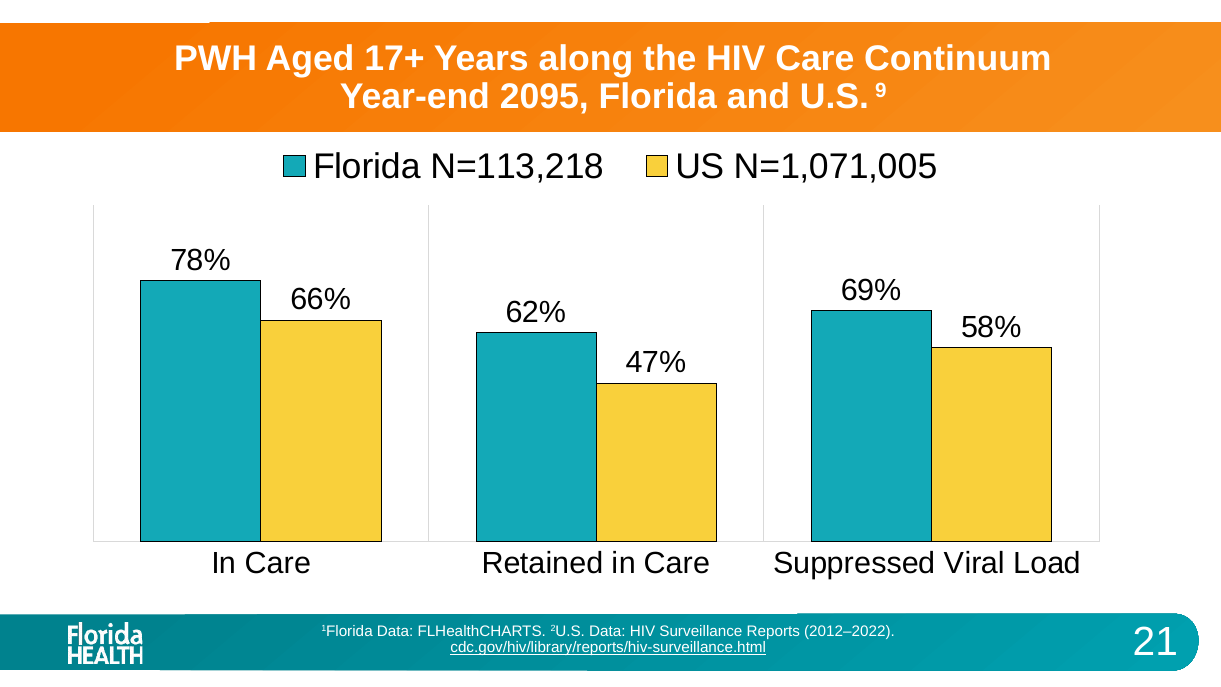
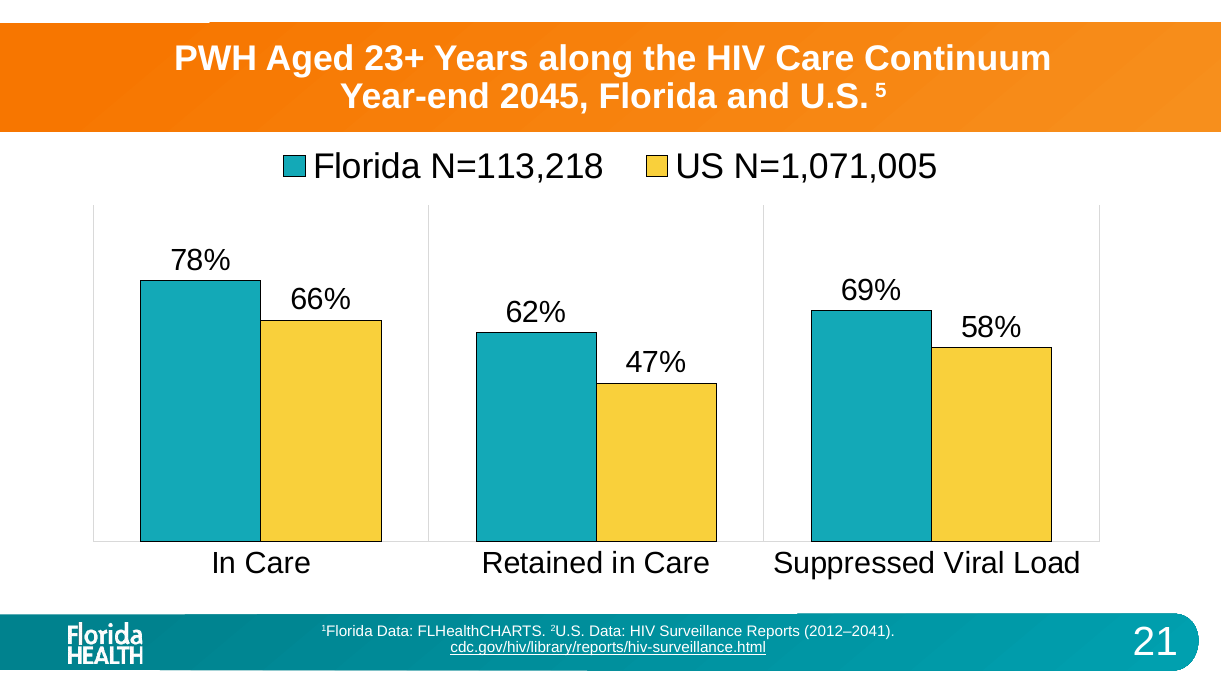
17+: 17+ -> 23+ (394, 58)
2095: 2095 -> 2045 (544, 97)
9: 9 -> 5 (881, 91)
2012–2022: 2012–2022 -> 2012–2041 (849, 631)
